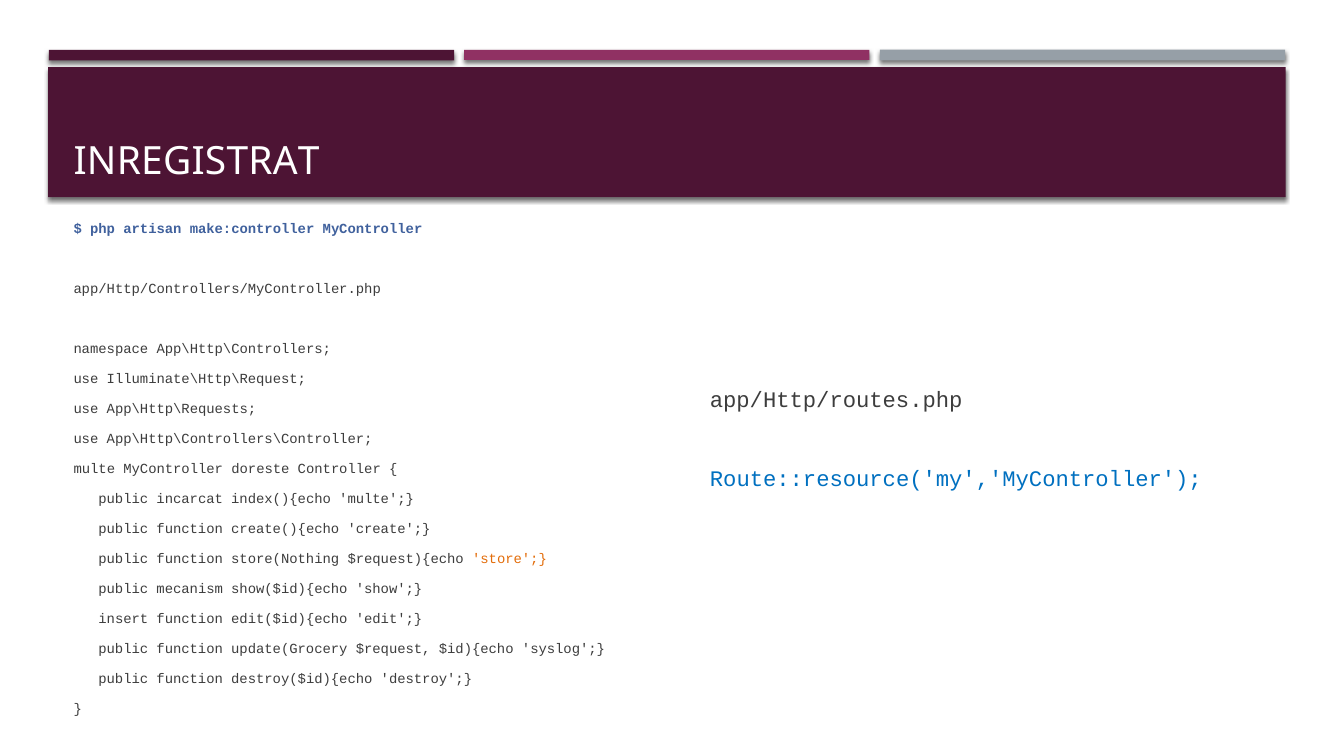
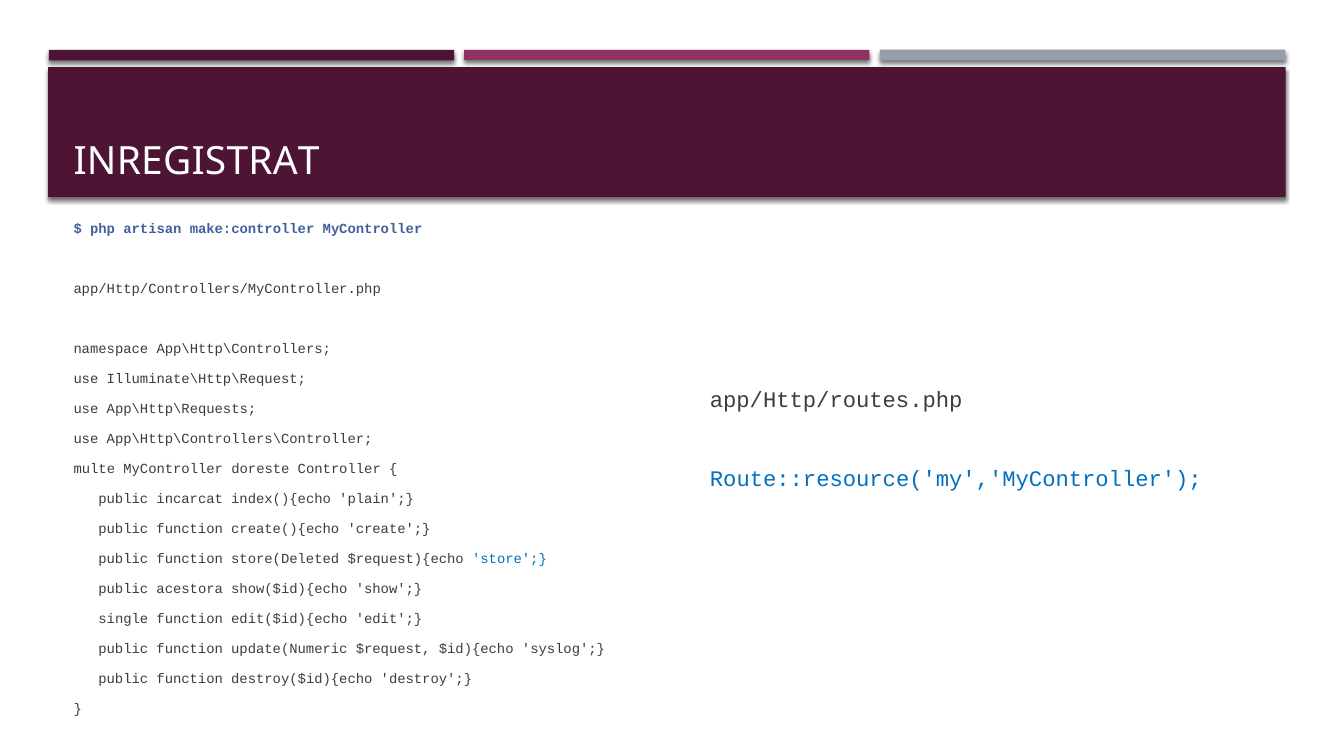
index(){echo multe: multe -> plain (377, 499)
store(Nothing: store(Nothing -> store(Deleted (285, 559)
store colour: orange -> blue (509, 559)
mecanism: mecanism -> acestora (190, 589)
insert: insert -> single (123, 619)
update(Grocery: update(Grocery -> update(Numeric (289, 650)
